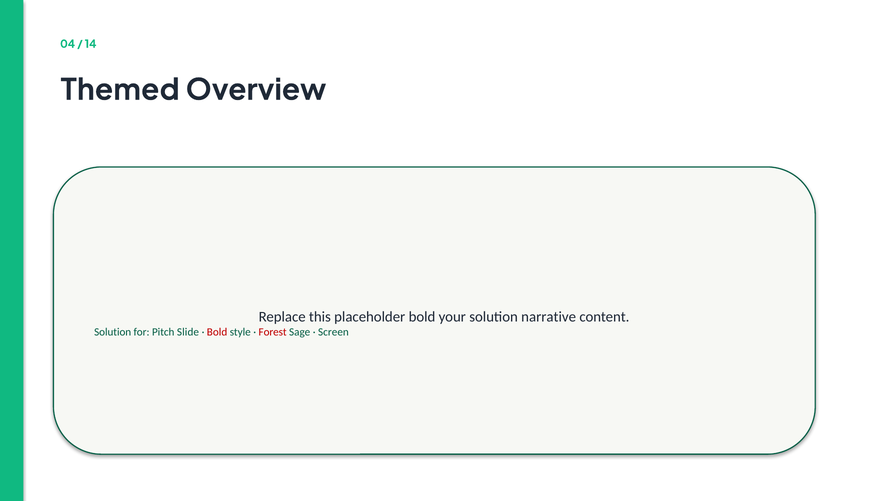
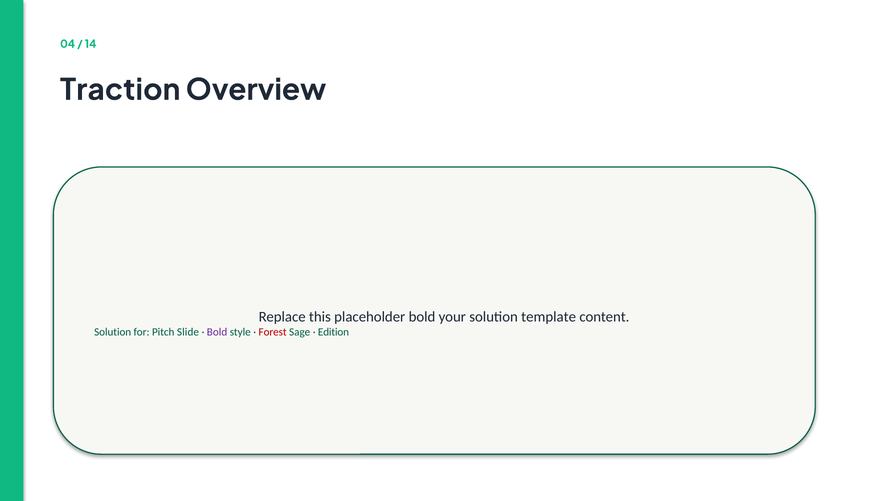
Themed: Themed -> Traction (120, 90)
narrative: narrative -> template (549, 317)
Bold colour: red -> purple (217, 332)
Screen: Screen -> Edition (334, 332)
